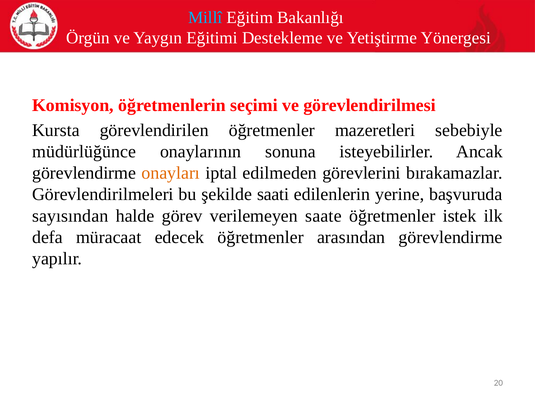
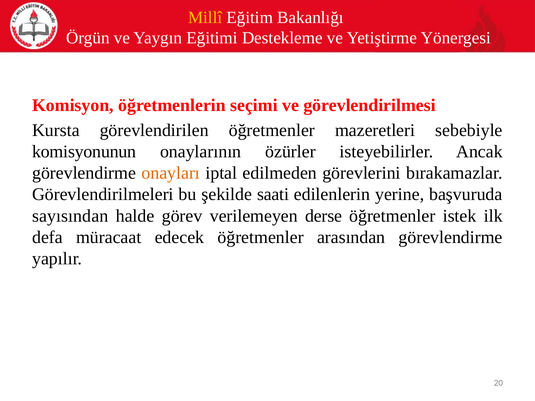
Millî colour: light blue -> yellow (205, 17)
müdürlüğünce: müdürlüğünce -> komisyonunun (84, 152)
sonuna: sonuna -> özürler (290, 152)
saate: saate -> derse (324, 216)
